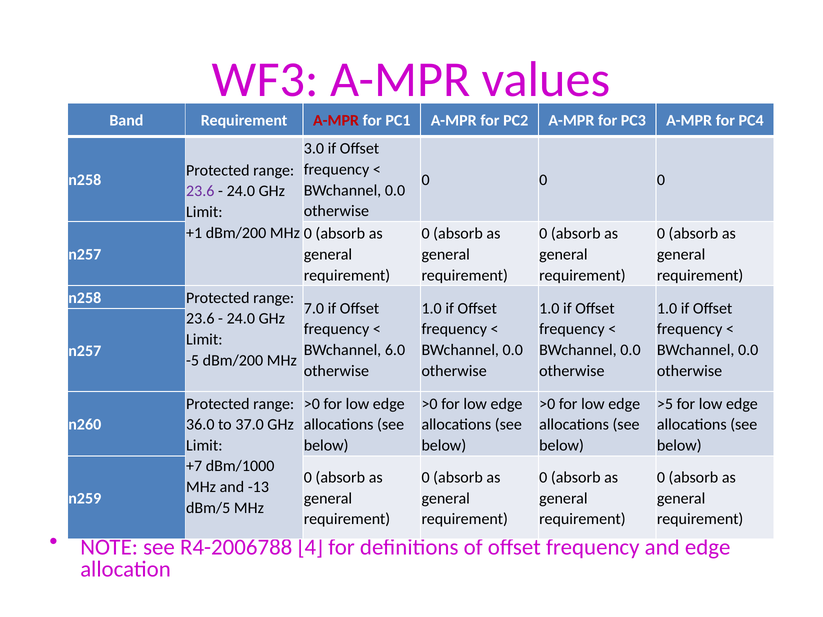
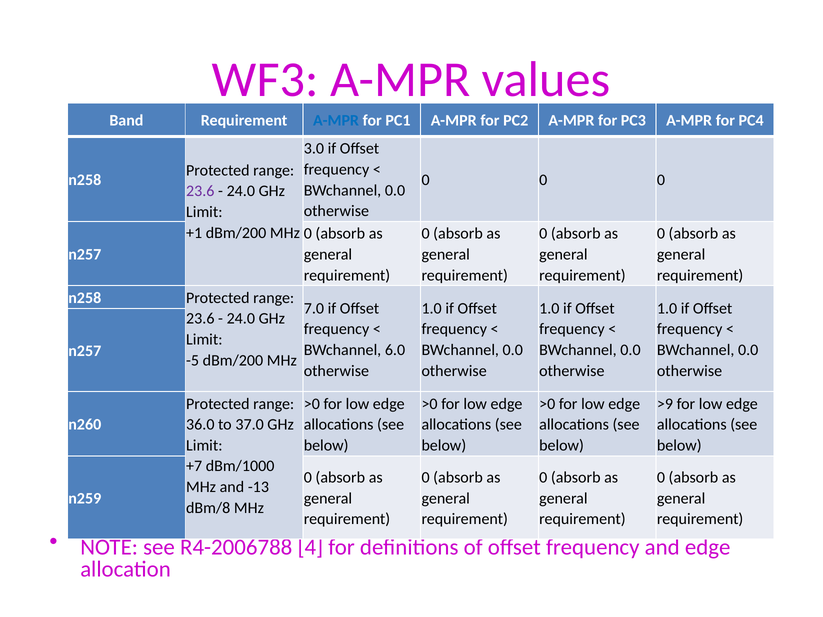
A-MPR colour: red -> blue (336, 121)
>5: >5 -> >9 (665, 404)
dBm/5: dBm/5 -> dBm/8 (208, 508)
